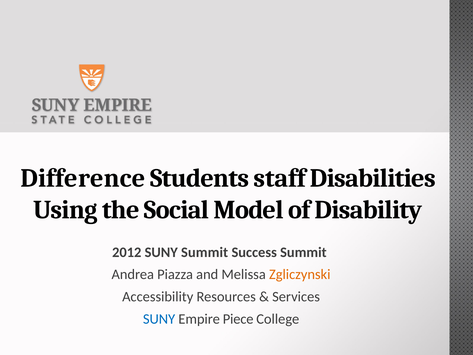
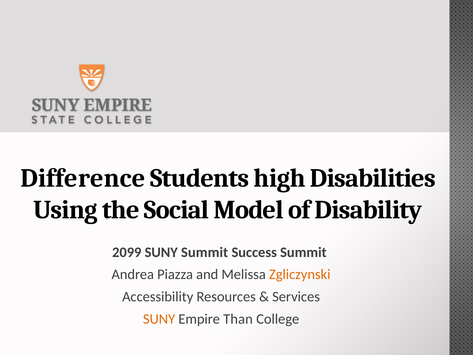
staff: staff -> high (280, 178)
2012: 2012 -> 2099 (127, 252)
SUNY colour: blue -> orange (159, 319)
Piece: Piece -> Than (238, 319)
